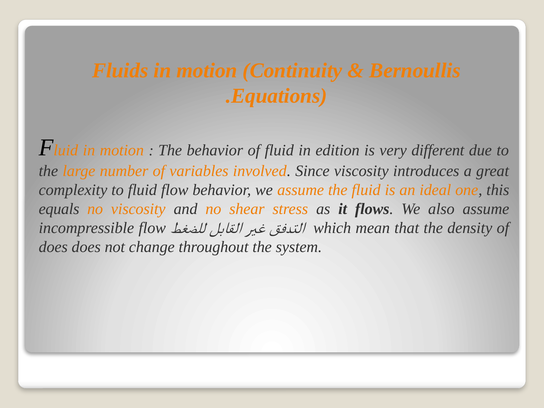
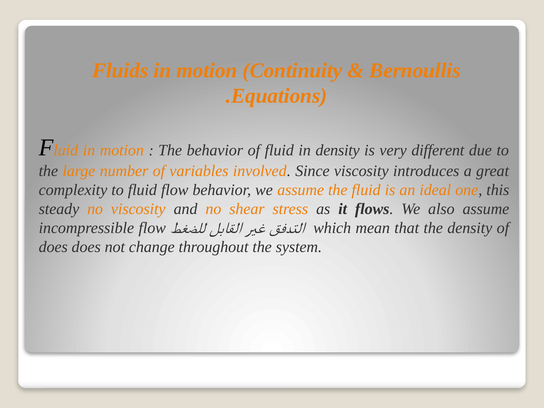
in edition: edition -> density (338, 150)
equals: equals -> steady (59, 209)
